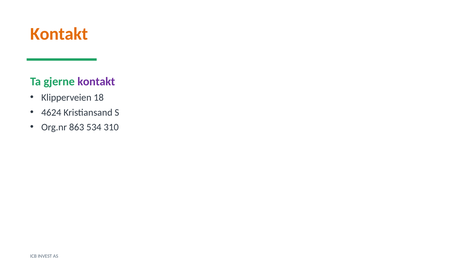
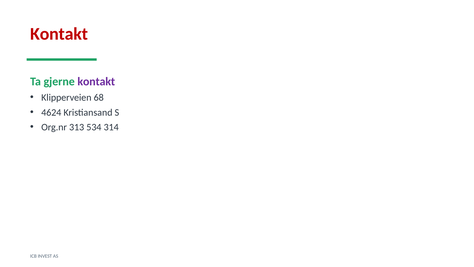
Kontakt colour: orange -> red (59, 34)
18: 18 -> 68 (99, 97)
863: 863 -> 313 (77, 127)
310: 310 -> 314 (111, 127)
